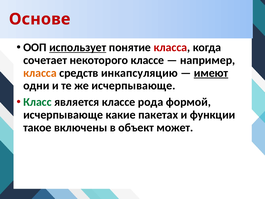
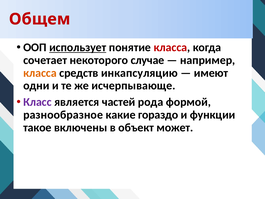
Основе: Основе -> Общем (40, 19)
некоторого классе: классе -> случае (147, 60)
имеют underline: present -> none (211, 73)
Класс colour: green -> purple (37, 102)
является классе: классе -> частей (119, 102)
исчерпывающе: исчерпывающе -> разнообразное (63, 115)
пакетах: пакетах -> гораздо (158, 115)
